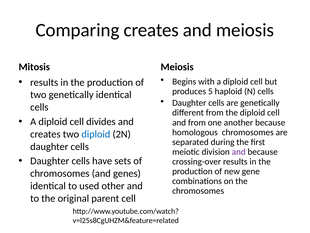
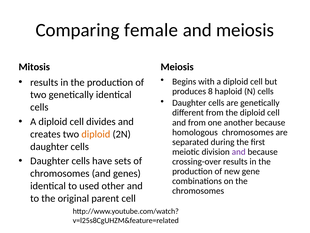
Comparing creates: creates -> female (151, 30)
5: 5 -> 8 (210, 91)
diploid colour: blue -> orange (96, 134)
